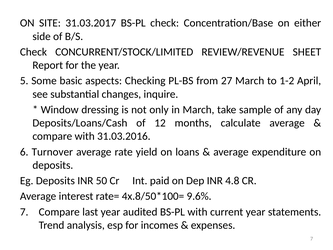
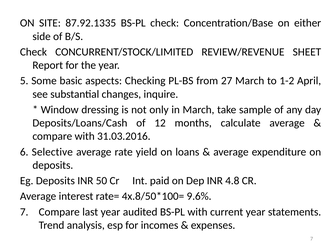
31.03.2017: 31.03.2017 -> 87.92.1335 (91, 23)
Turnover: Turnover -> Selective (52, 152)
